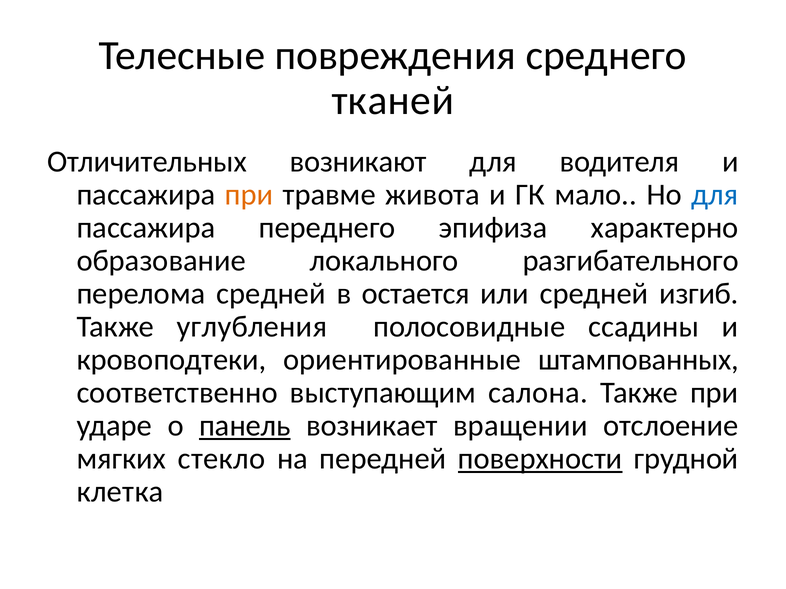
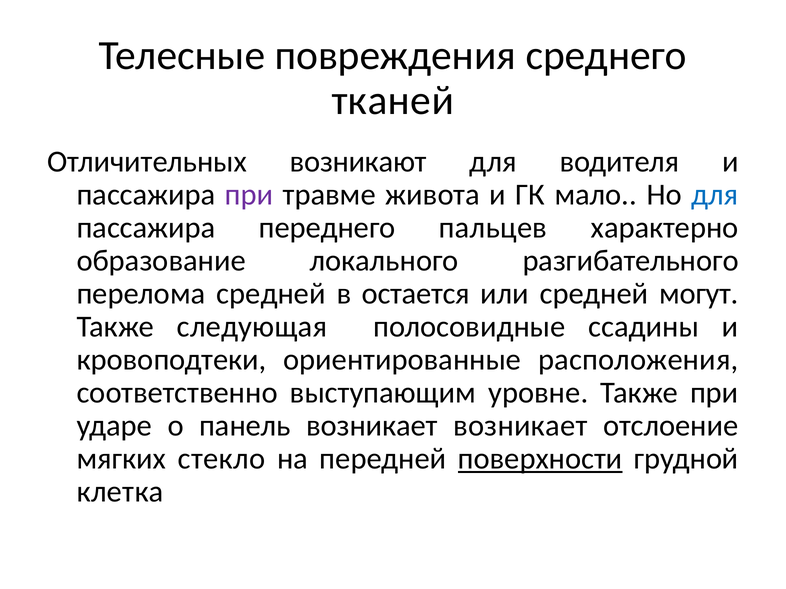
при colour: orange -> purple (249, 195)
эпифиза: эпифиза -> пальцев (493, 228)
изгиб: изгиб -> могут (699, 294)
углубления: углубления -> следующая (252, 327)
штампованных: штампованных -> расположения (638, 360)
салона: салона -> уровне (538, 393)
панель underline: present -> none (245, 426)
возникает вращении: вращении -> возникает (520, 426)
